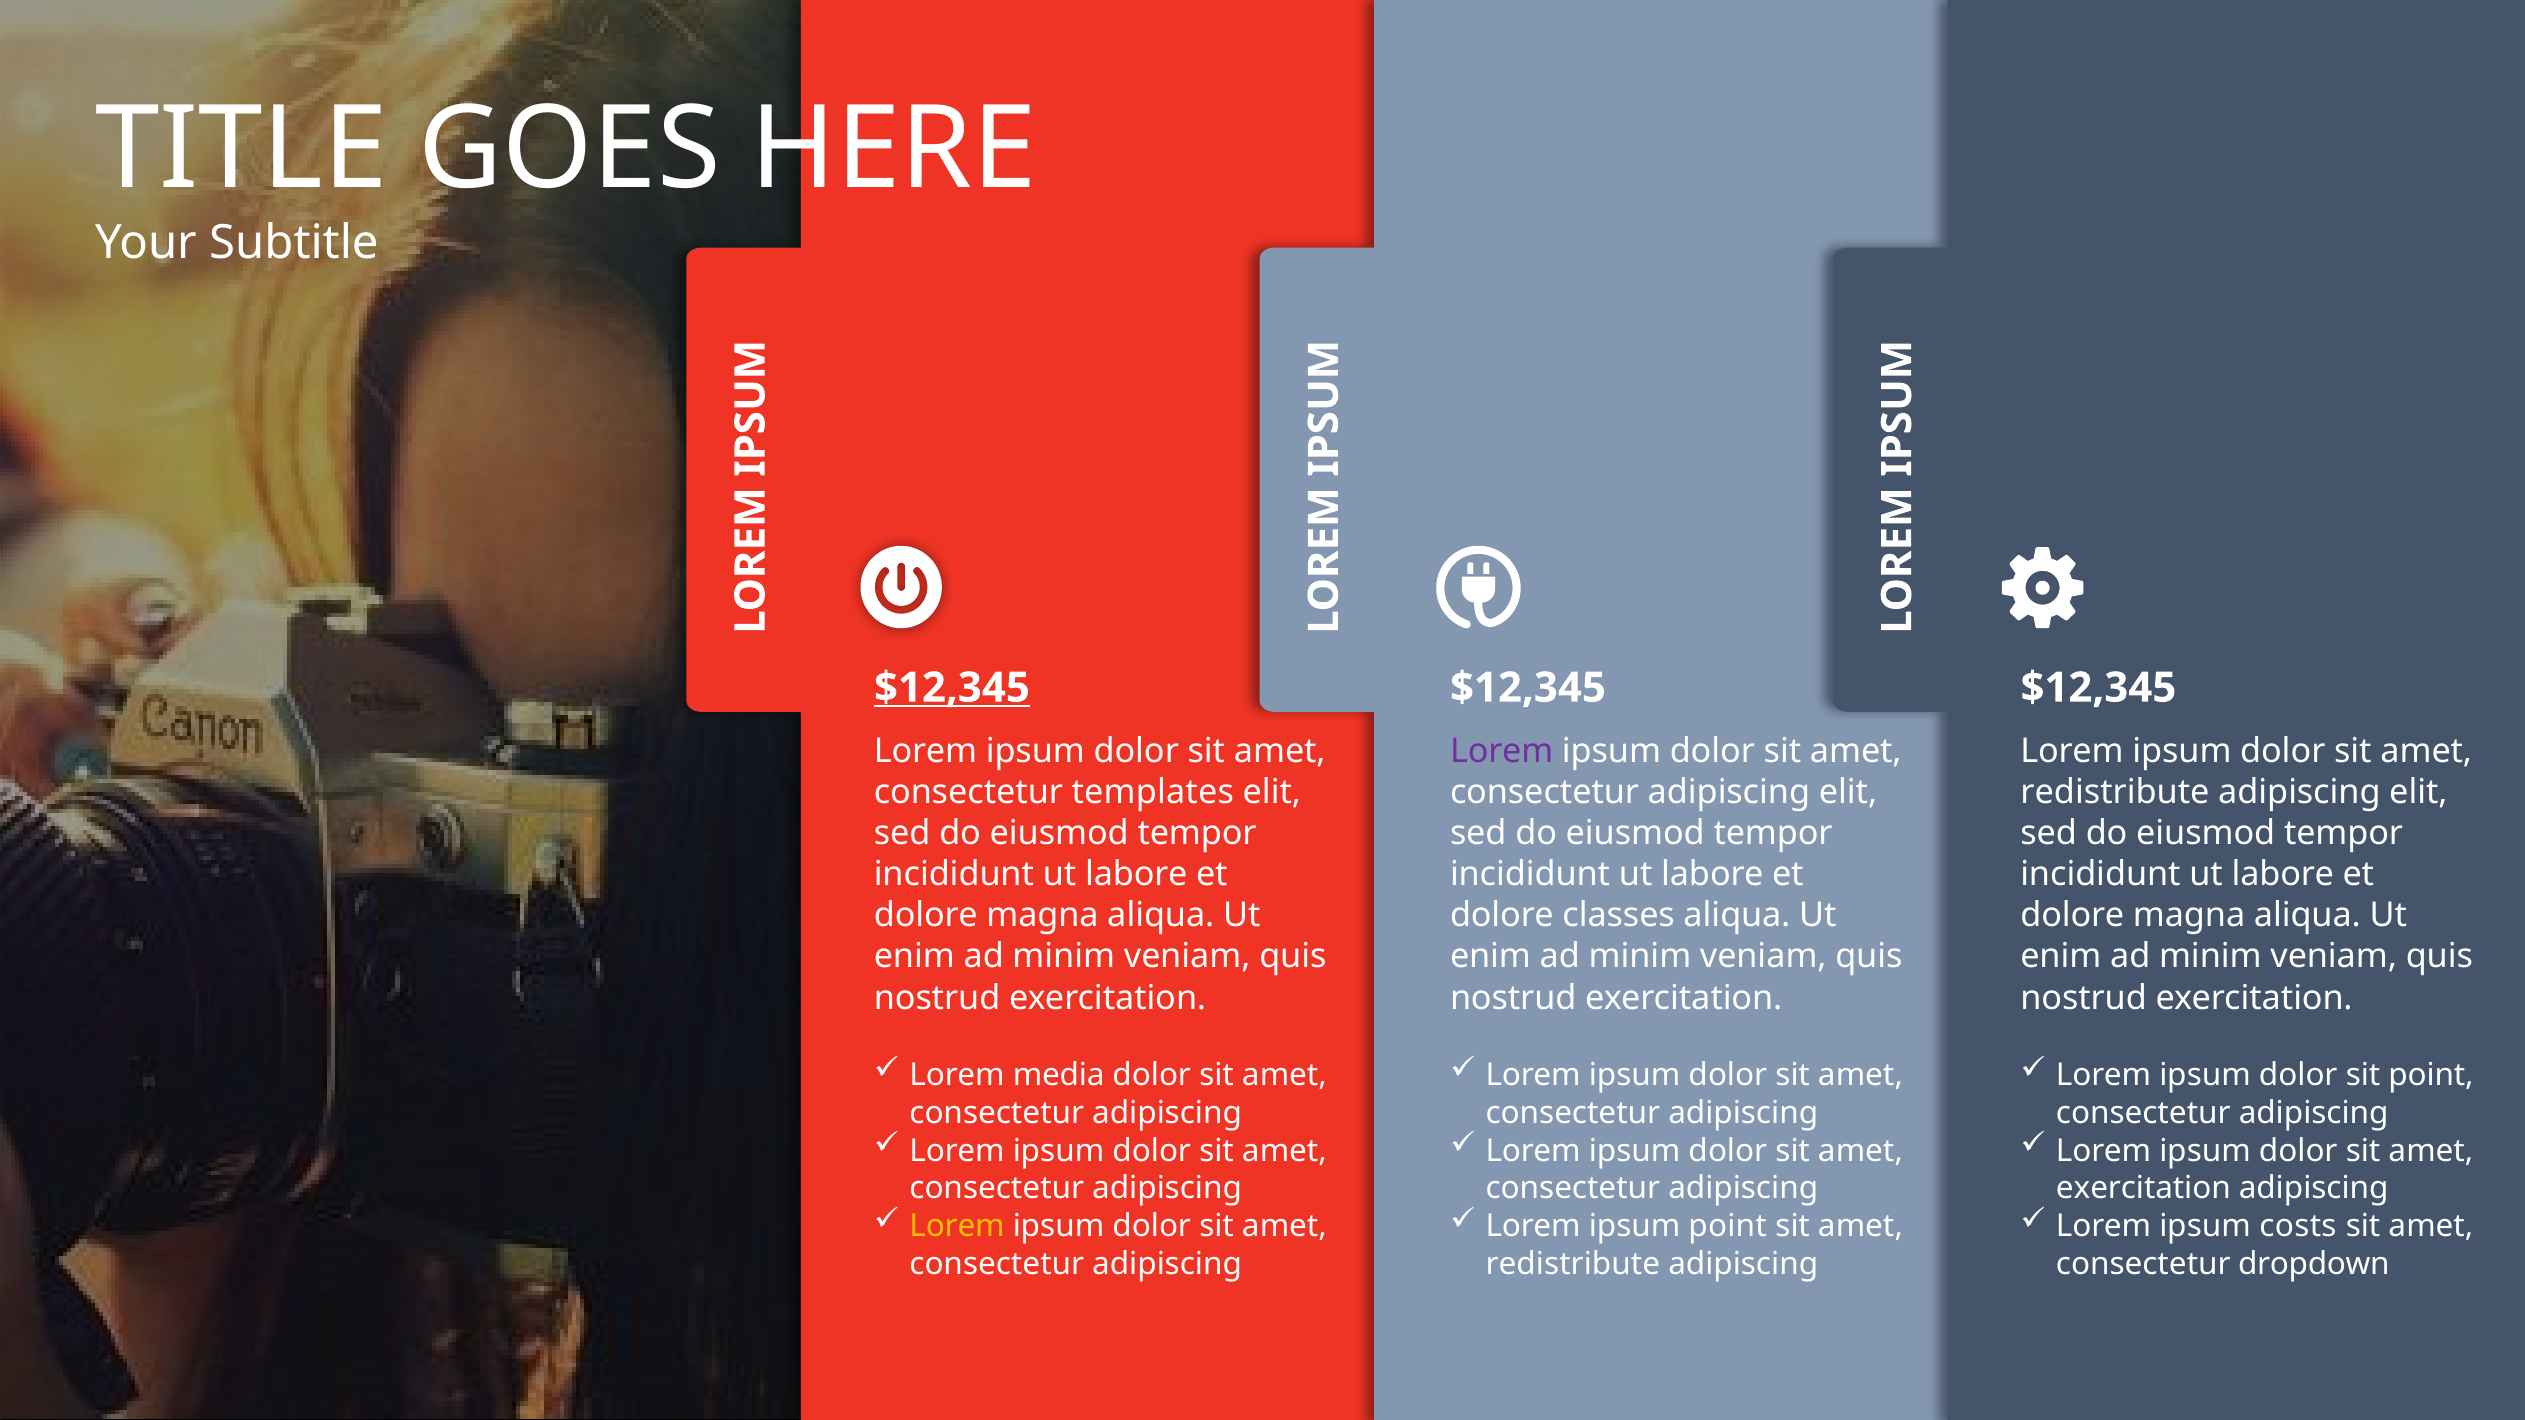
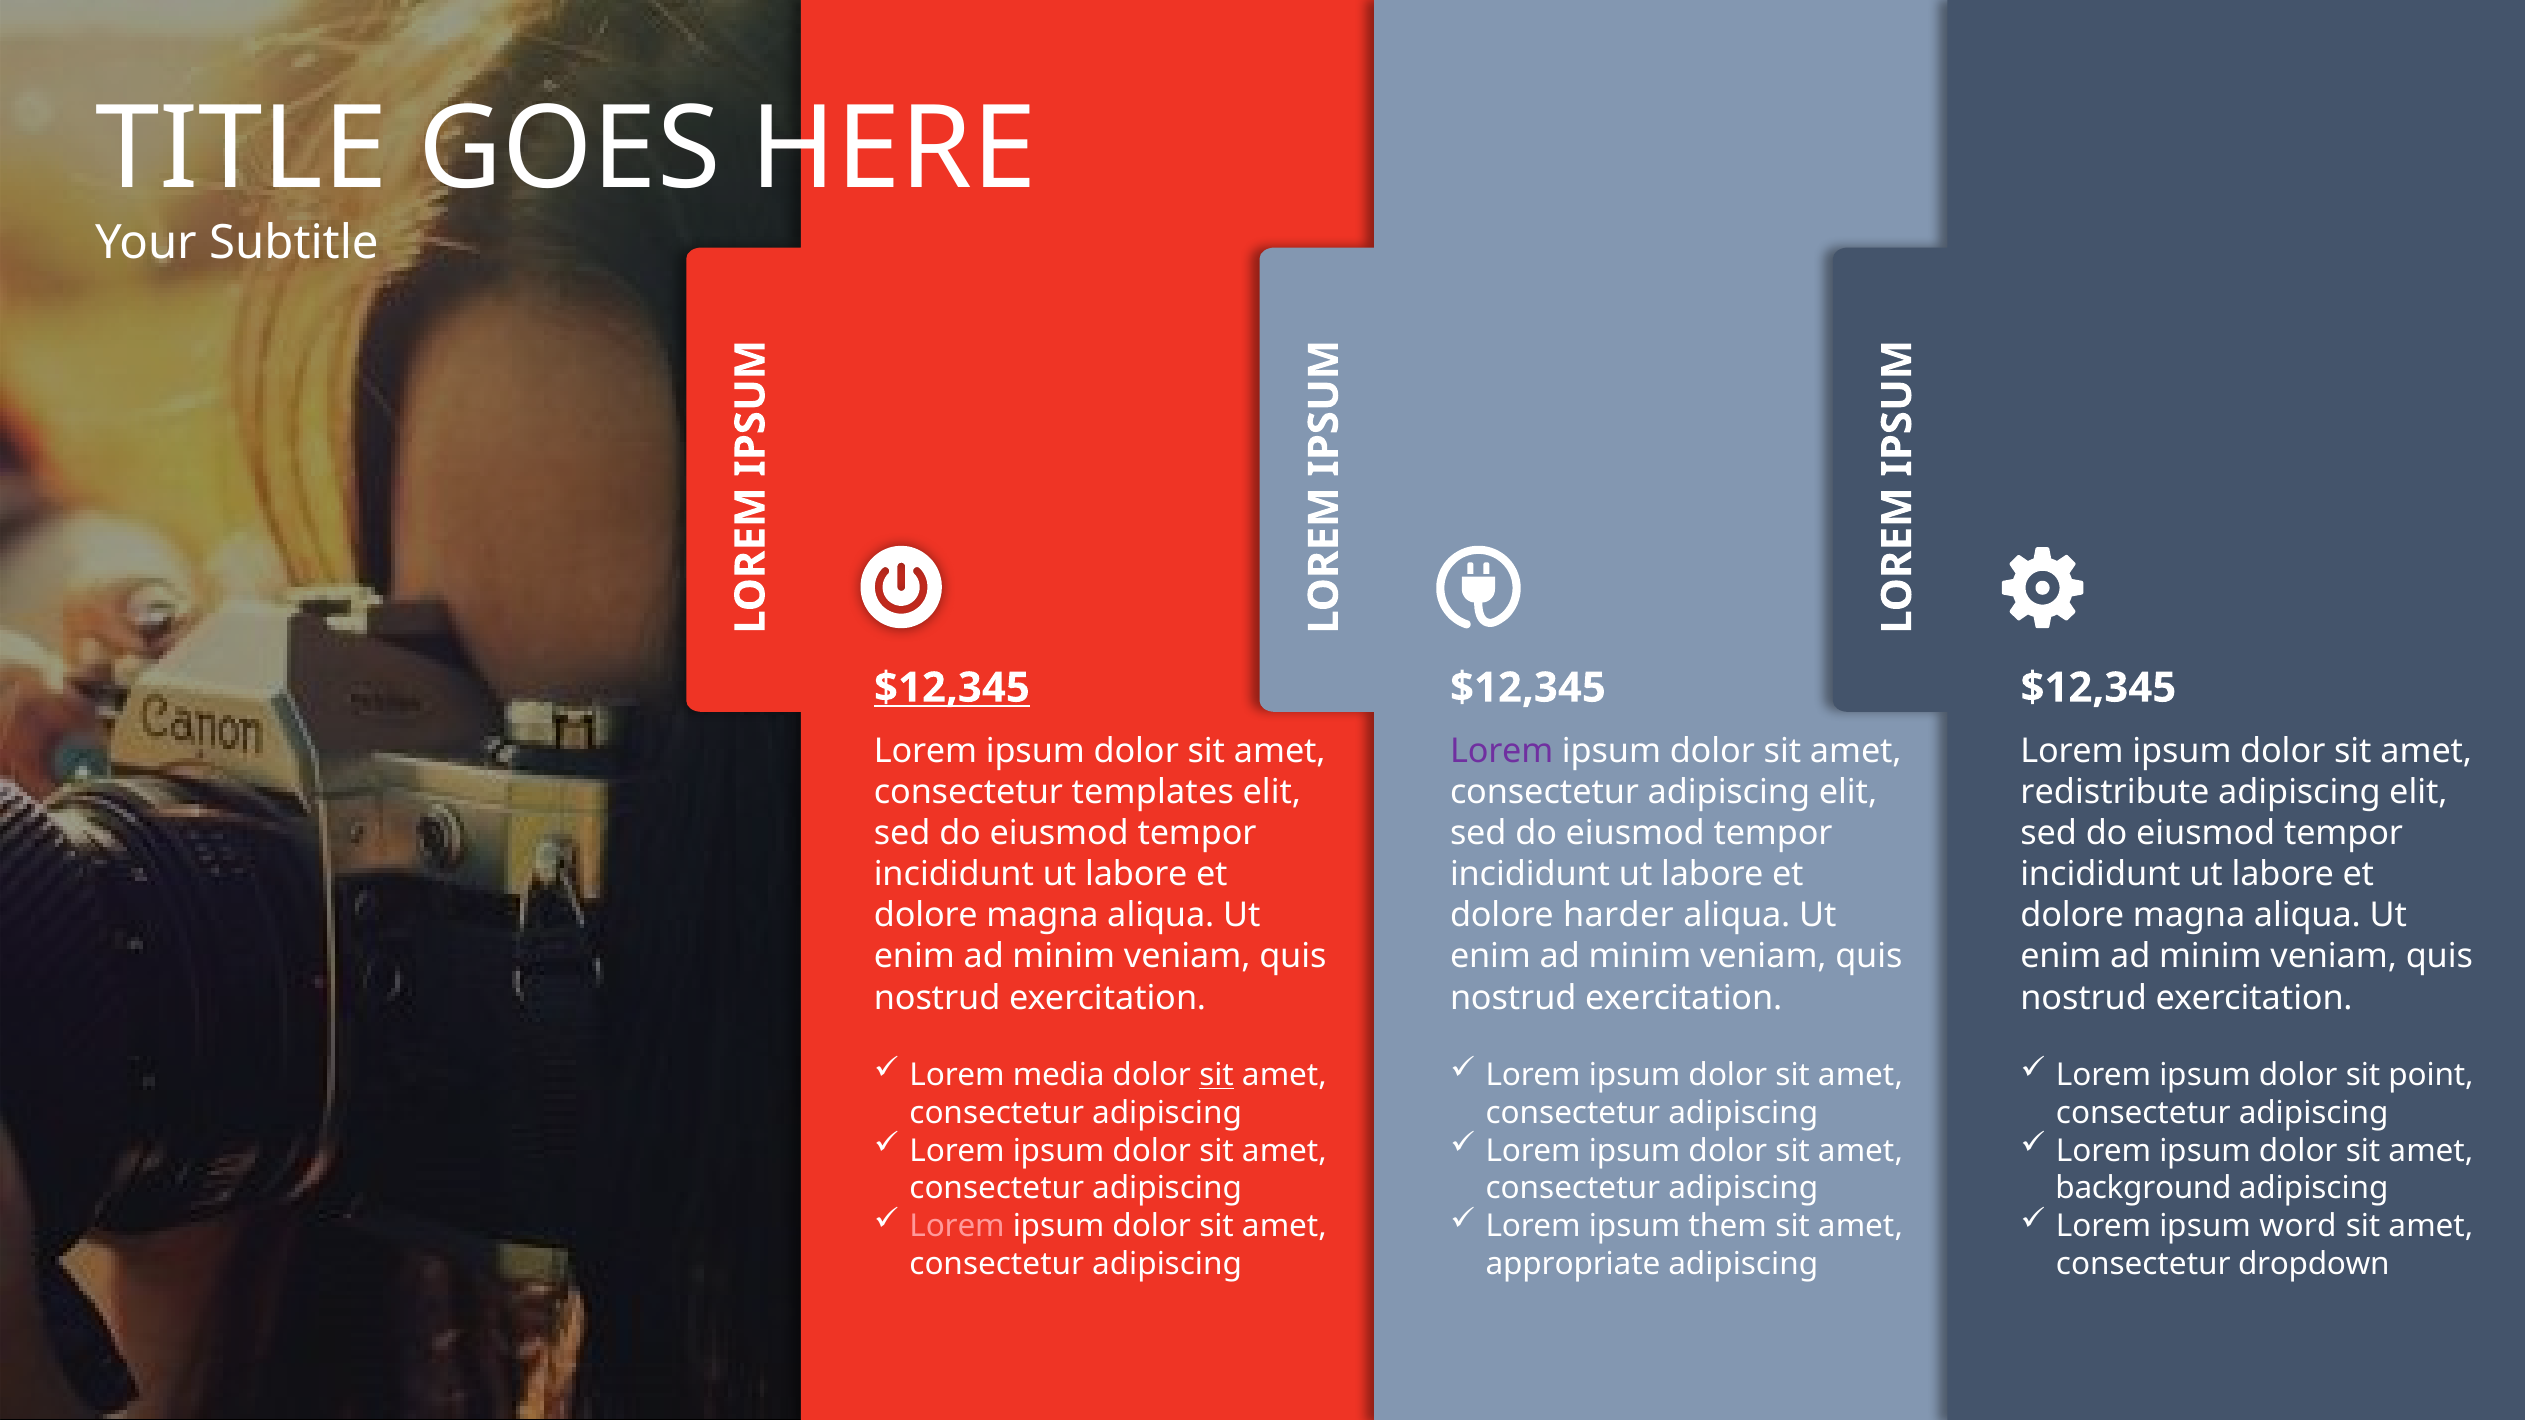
classes: classes -> harder (1618, 916)
sit underline: none -> present (1217, 1075)
exercitation: exercitation -> background (2143, 1189)
Lorem colour: yellow -> pink (957, 1227)
ipsum point: point -> them (1728, 1227)
costs: costs -> word (2298, 1227)
redistribute: redistribute -> appropriate (1573, 1265)
